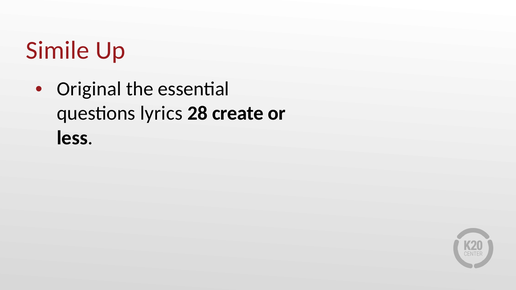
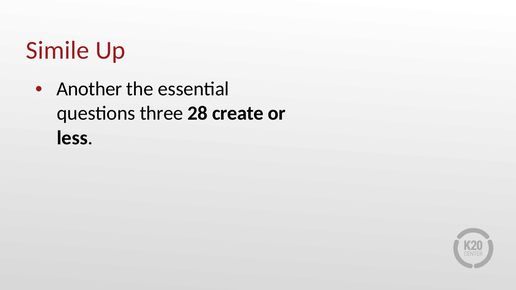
Original: Original -> Another (89, 89)
lyrics: lyrics -> three (162, 113)
